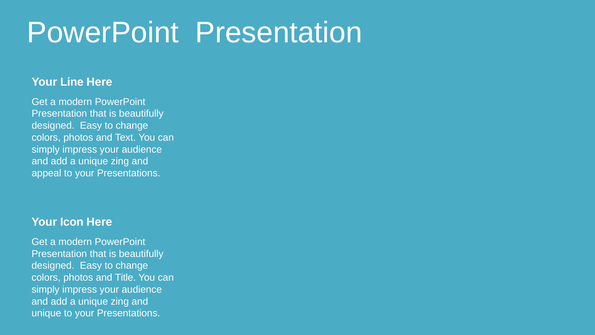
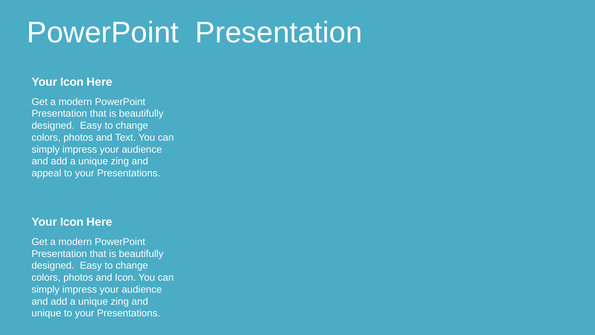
Line: Line -> Icon (72, 82)
and Title: Title -> Icon (125, 277)
